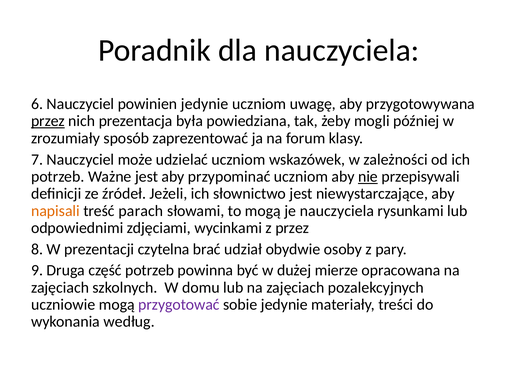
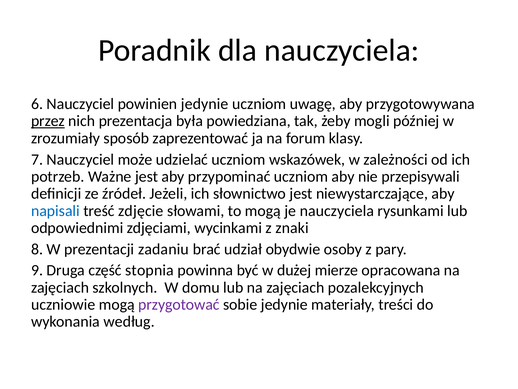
nie underline: present -> none (368, 176)
napisali colour: orange -> blue (55, 211)
parach: parach -> zdjęcie (141, 211)
z przez: przez -> znaki (292, 228)
czytelna: czytelna -> zadaniu (163, 249)
część potrzeb: potrzeb -> stopnia (150, 270)
